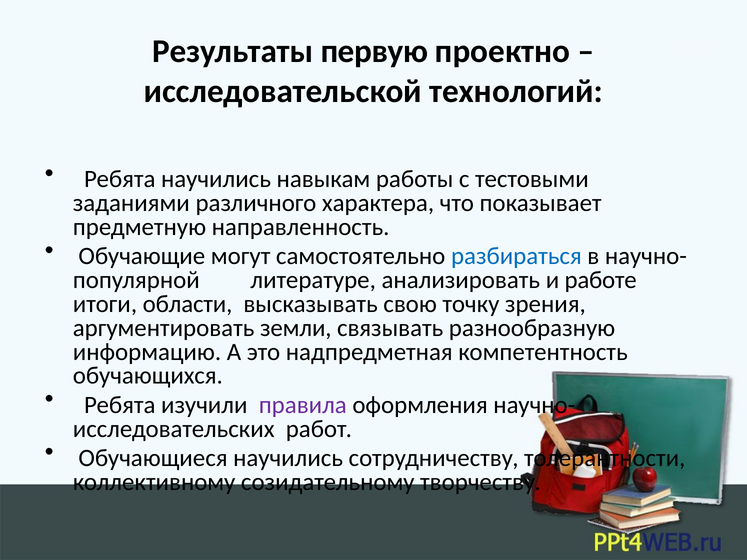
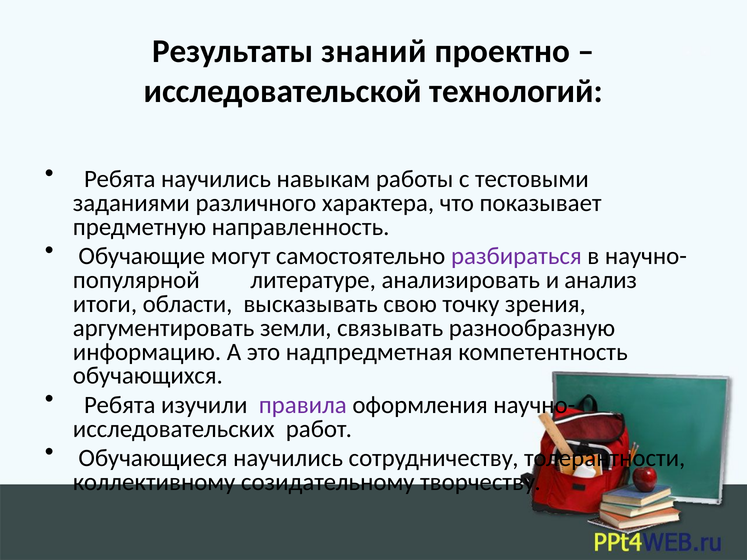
первую: первую -> знаний (374, 52)
разбираться colour: blue -> purple (516, 256)
работе: работе -> анализ (601, 280)
